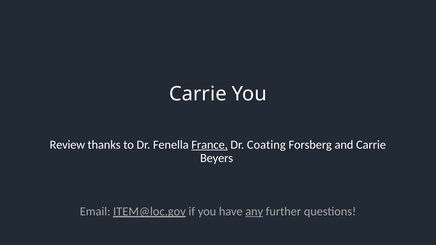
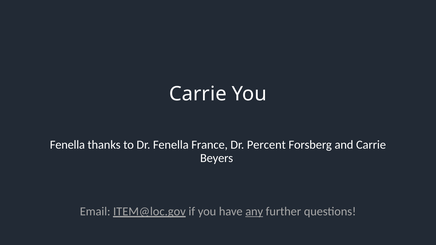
Review: Review -> Fenella (67, 145)
France underline: present -> none (210, 145)
Coating: Coating -> Percent (266, 145)
